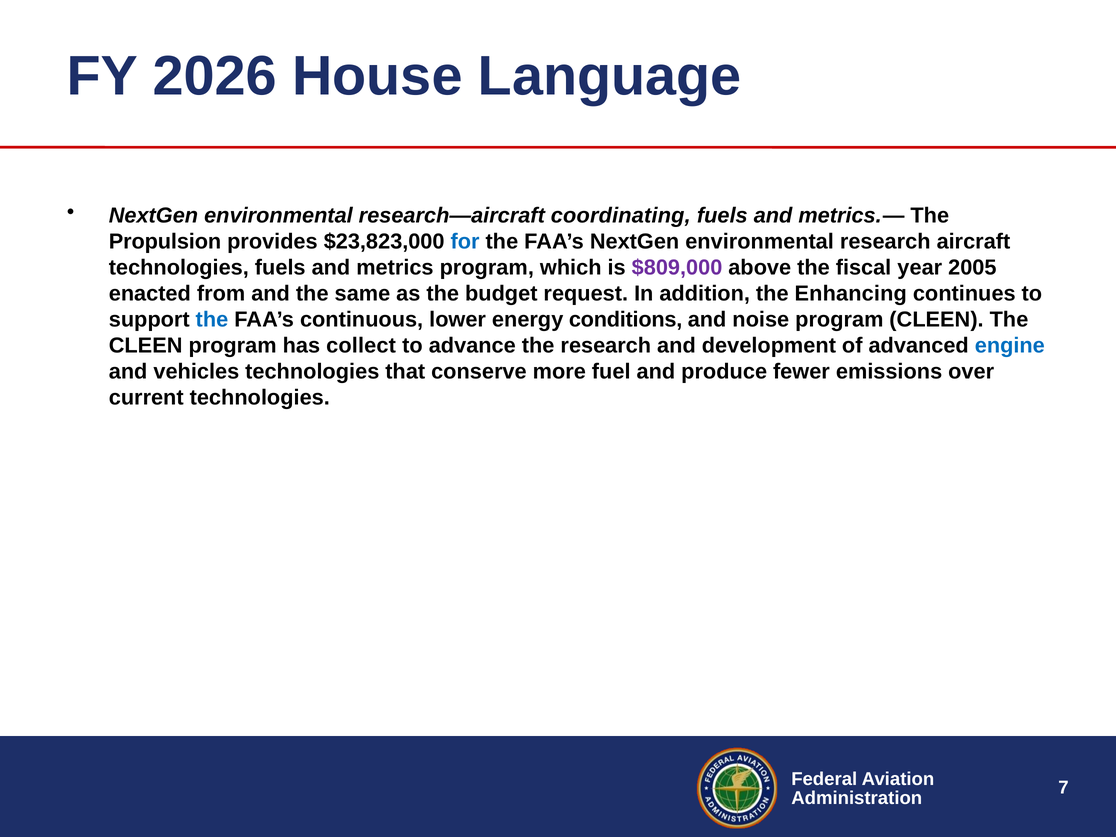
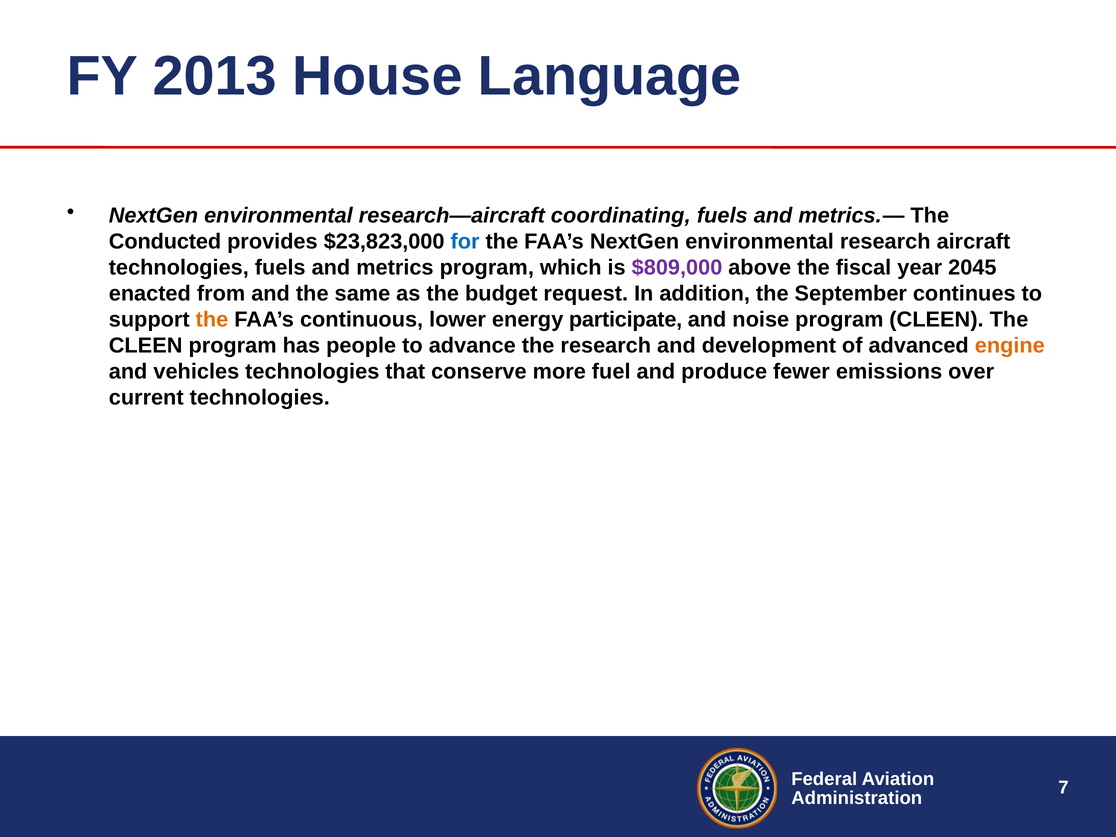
2026: 2026 -> 2013 (215, 76)
Propulsion: Propulsion -> Conducted (165, 241)
2005: 2005 -> 2045 (972, 268)
Enhancing: Enhancing -> September (851, 294)
the colour: blue -> orange (212, 320)
conditions: conditions -> participate (626, 320)
collect: collect -> people (361, 346)
engine colour: blue -> orange (1010, 346)
